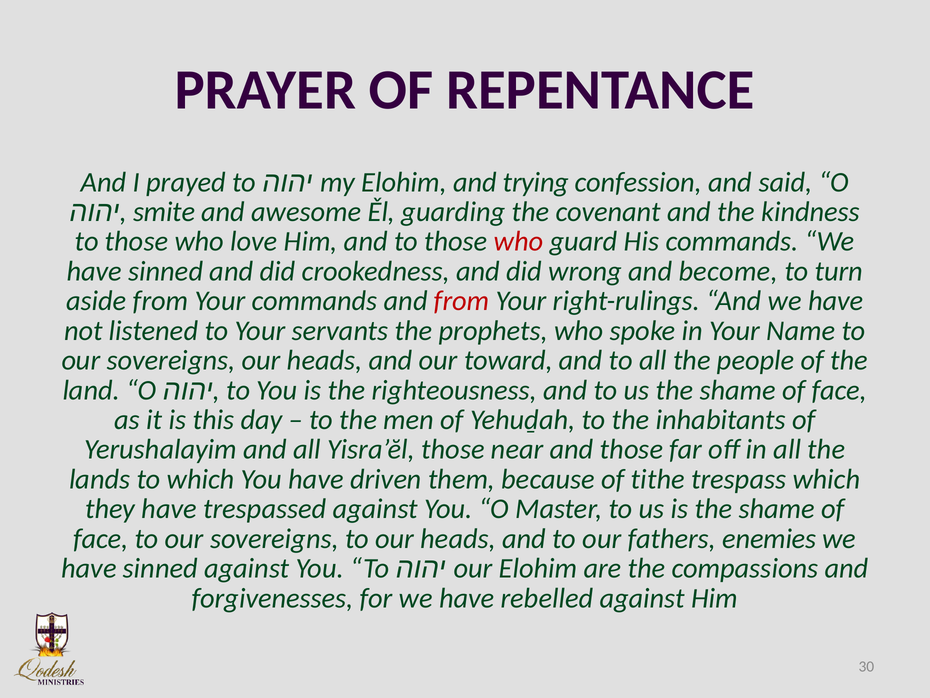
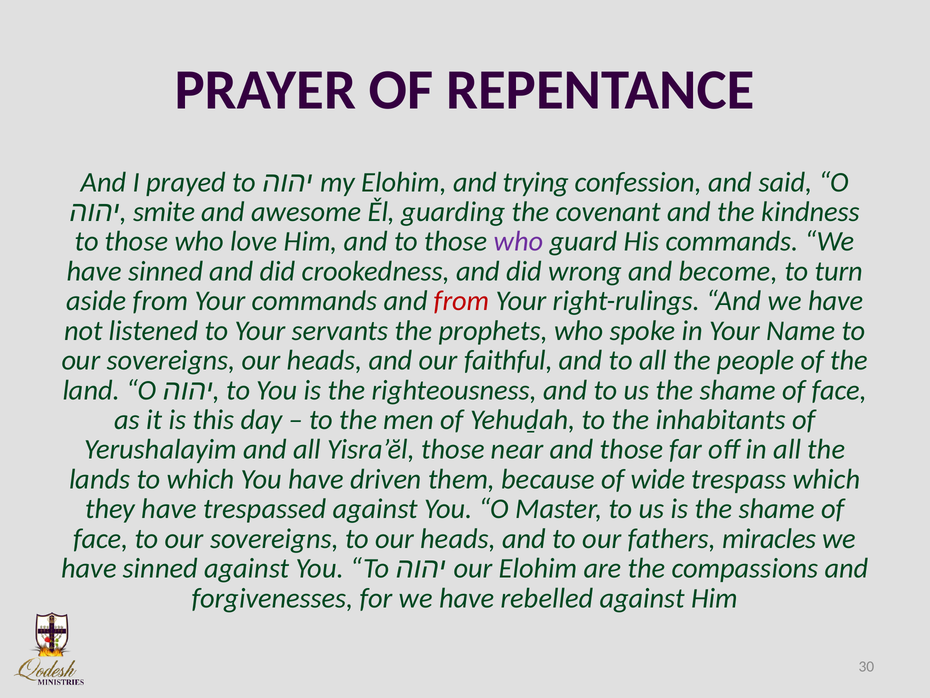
who colour: red -> purple (518, 241)
toward: toward -> faithful (508, 360)
tithe: tithe -> wide (658, 479)
enemies: enemies -> miracles (769, 538)
